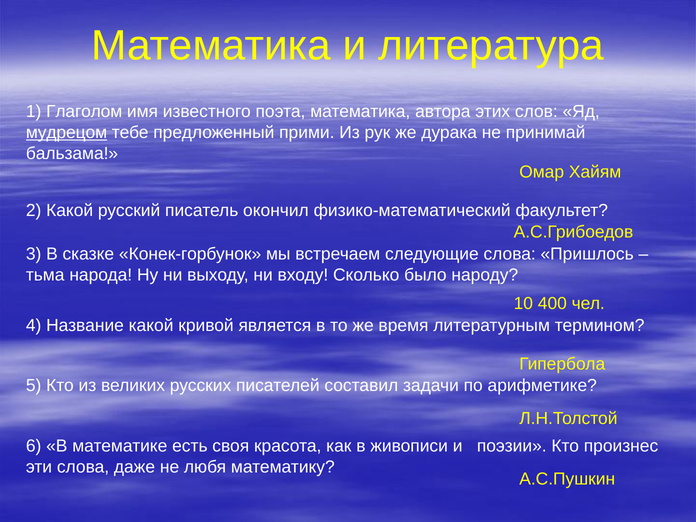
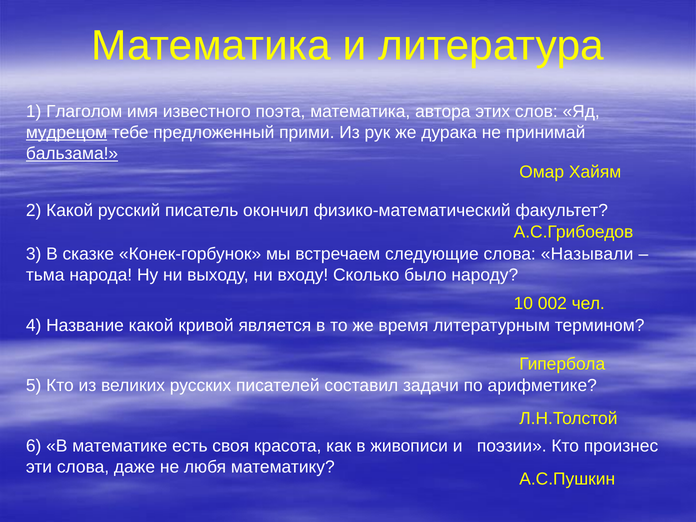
бальзама underline: none -> present (72, 153)
Пришлось: Пришлось -> Называли (587, 254)
400: 400 -> 002 (552, 303)
